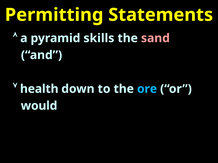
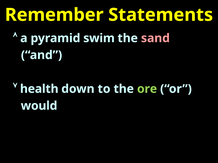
Permitting: Permitting -> Remember (54, 15)
skills: skills -> swim (99, 38)
ore colour: light blue -> light green (147, 89)
